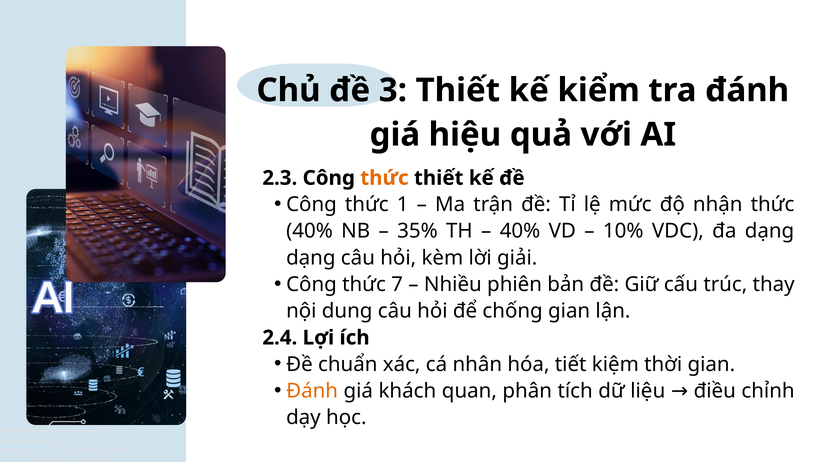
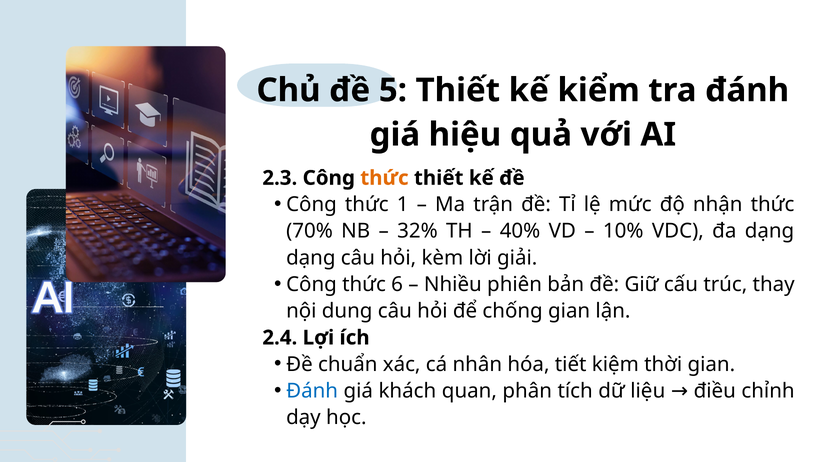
3: 3 -> 5 (393, 90)
40%: 40% -> 70% (309, 231)
35%: 35% -> 32% (417, 231)
7: 7 -> 6 (397, 284)
Đánh colour: orange -> blue (312, 391)
